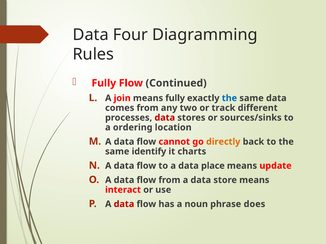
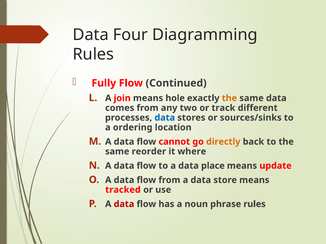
means fully: fully -> hole (175, 98)
the colour: blue -> orange (229, 98)
data colour: red -> blue (165, 118)
identify: identify -> reorder (149, 152)
charts: charts -> where (192, 152)
interact: interact -> tracked (123, 190)
phrase does: does -> rules (255, 204)
